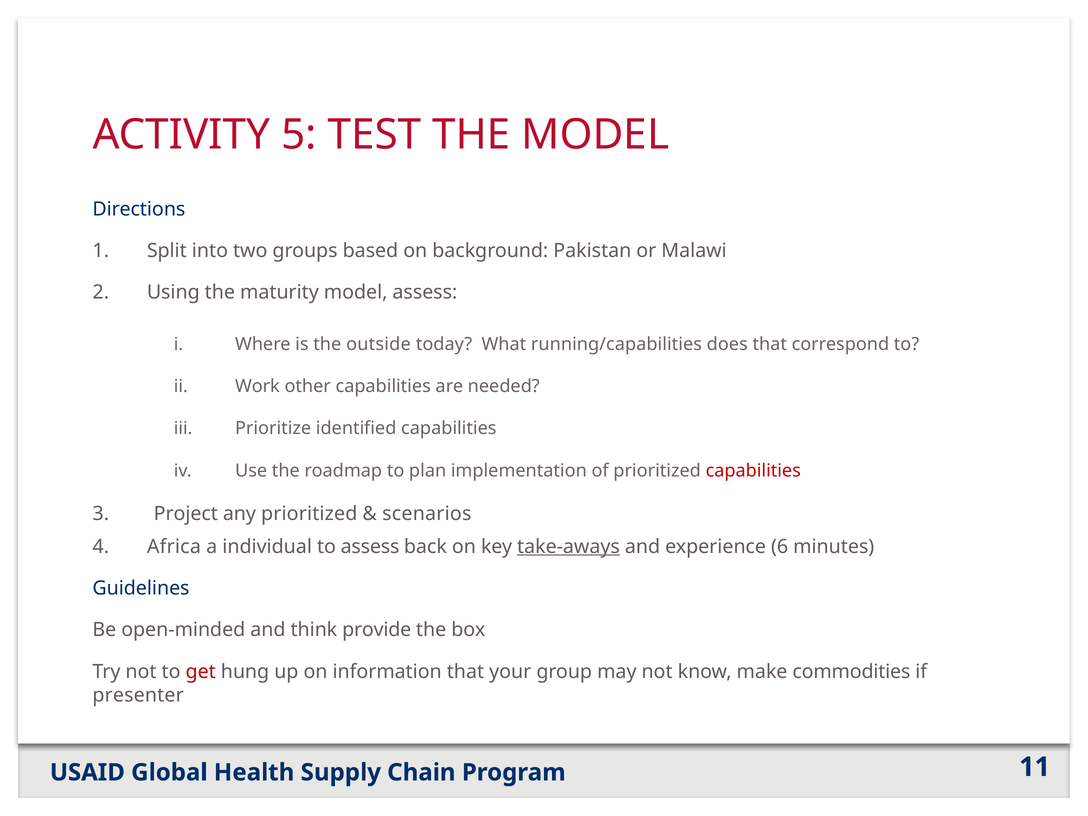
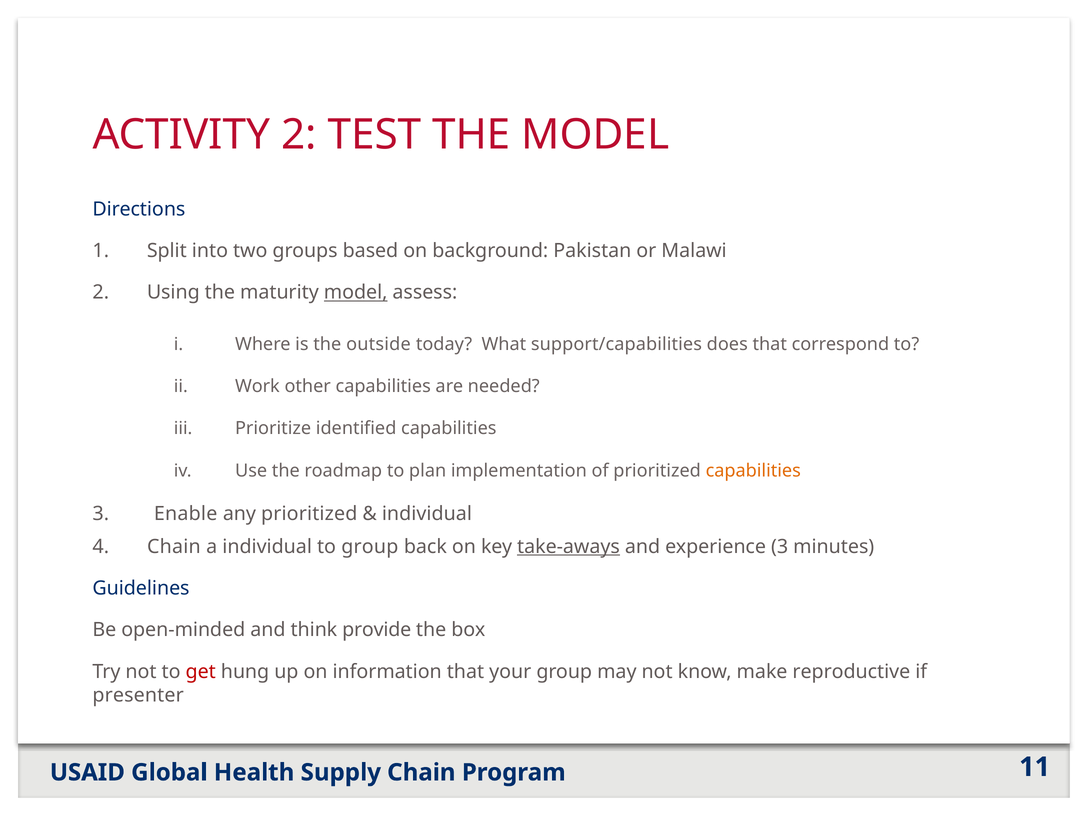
ACTIVITY 5: 5 -> 2 (299, 135)
model underline: none -> present (356, 292)
running/capabilities: running/capabilities -> support/capabilities (616, 344)
capabilities colour: red -> orange (753, 471)
Project: Project -> Enable (186, 514)
scenarios: scenarios -> individual (427, 514)
Africa: Africa -> Chain (174, 547)
to assess: assess -> group (370, 547)
experience 6: 6 -> 3 (780, 547)
commodities: commodities -> reproductive (851, 672)
